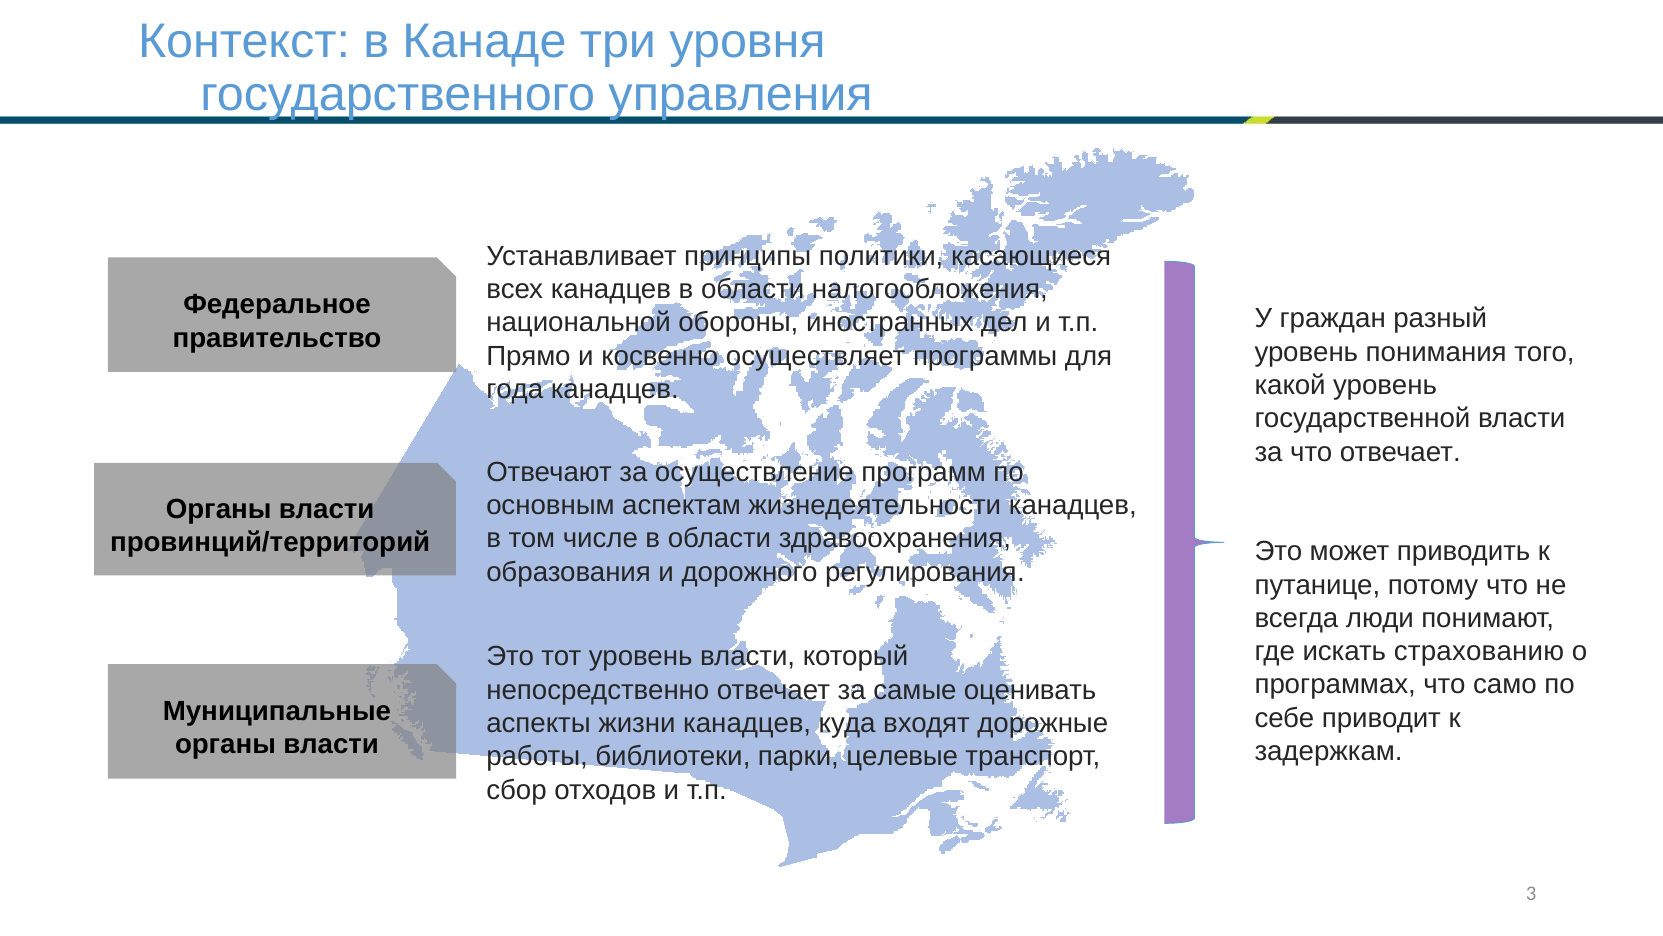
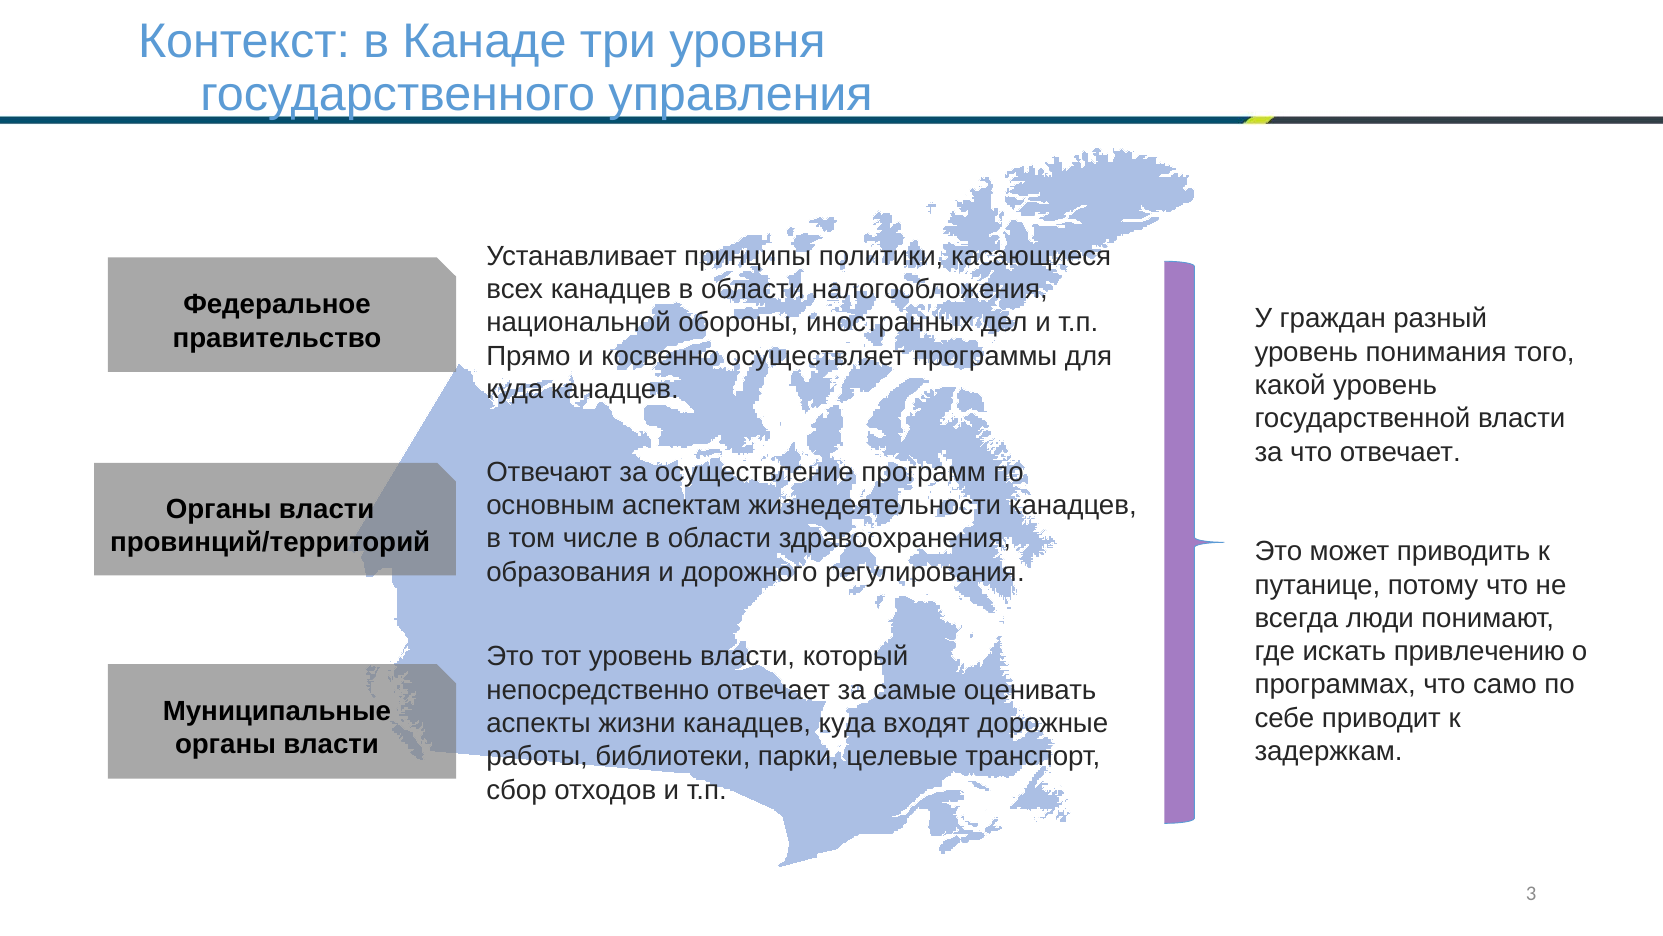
года: года -> куда (515, 389)
страхованию: страхованию -> привлечению (1479, 651)
